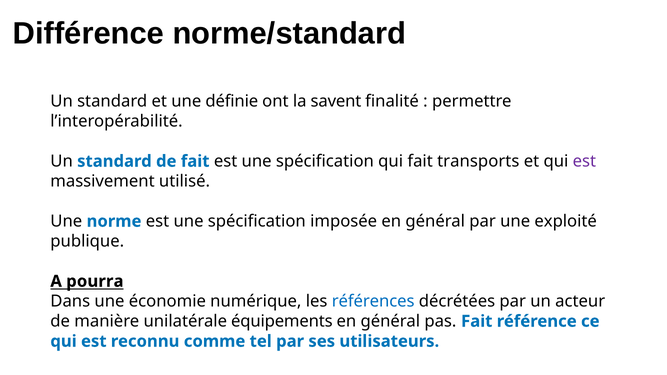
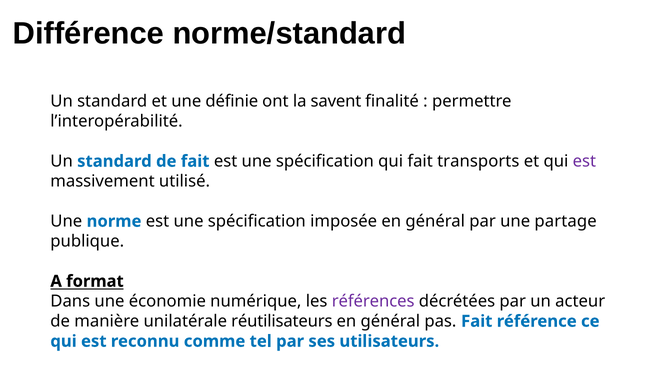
exploité: exploité -> partage (566, 221)
pourra: pourra -> format (95, 281)
références colour: blue -> purple (373, 301)
équipements: équipements -> réutilisateurs (282, 321)
